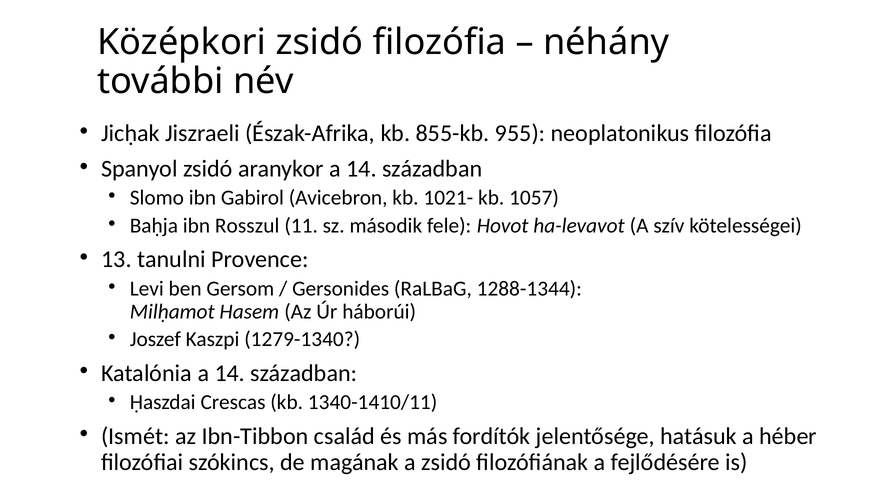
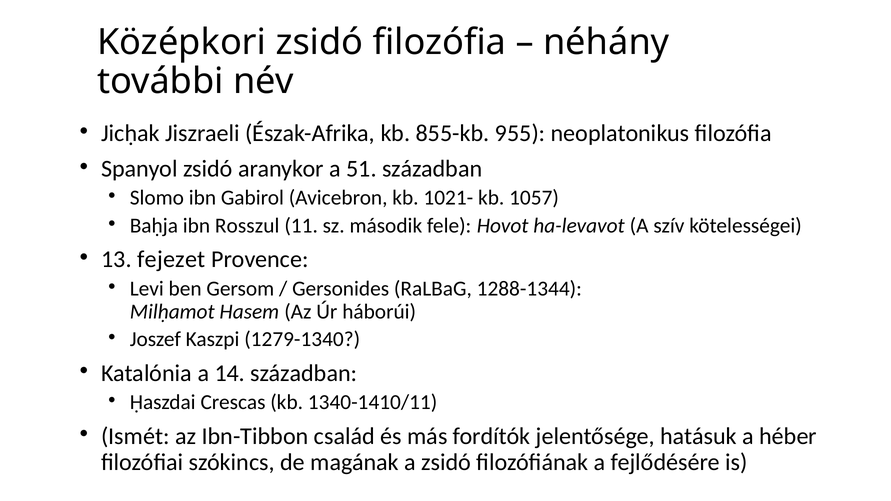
aranykor a 14: 14 -> 51 (361, 169)
tanulni: tanulni -> fejezet (171, 259)
